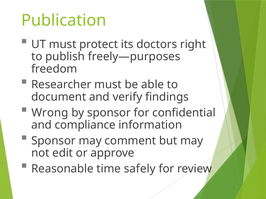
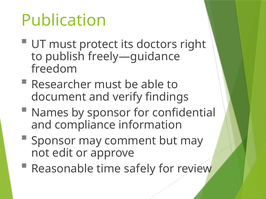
freely—purposes: freely—purposes -> freely—guidance (134, 57)
Wrong: Wrong -> Names (50, 113)
